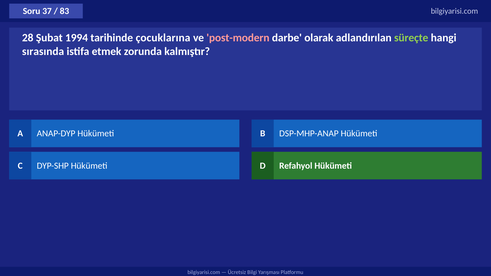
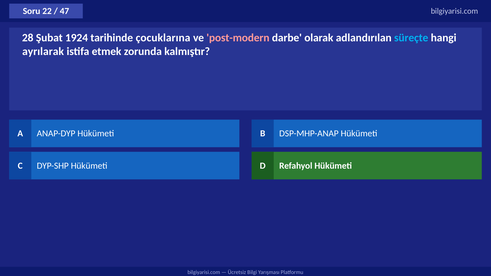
37: 37 -> 22 (47, 11)
83: 83 -> 47 (64, 11)
1994: 1994 -> 1924 (77, 38)
süreçte colour: light green -> light blue (411, 38)
sırasında: sırasında -> ayrılarak (43, 51)
